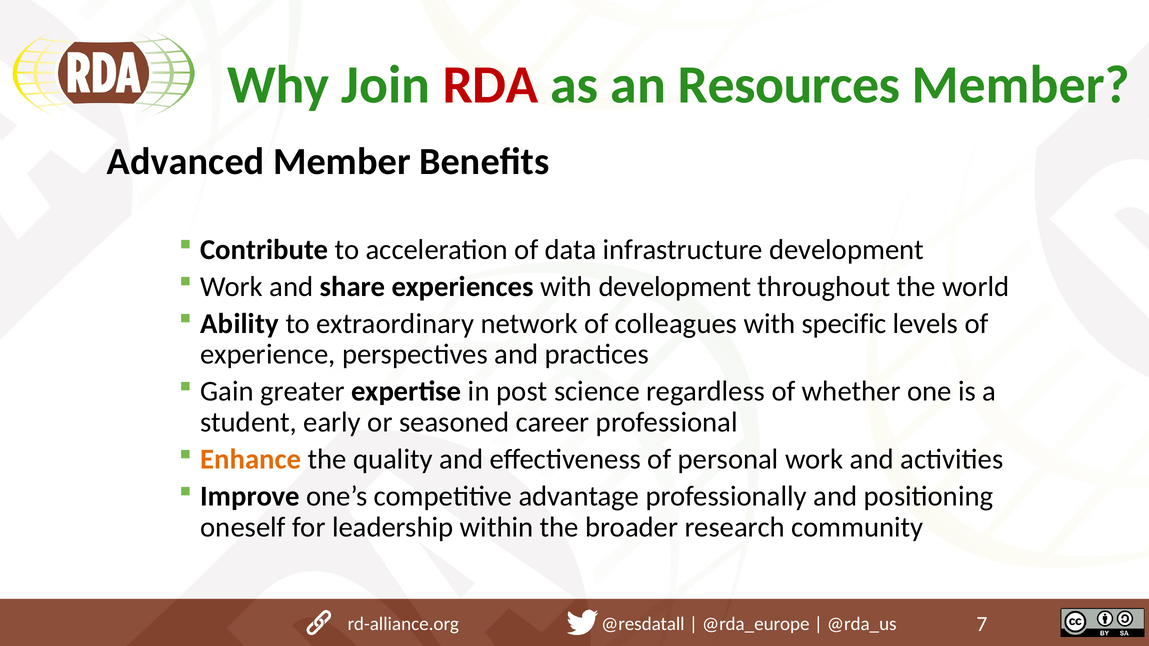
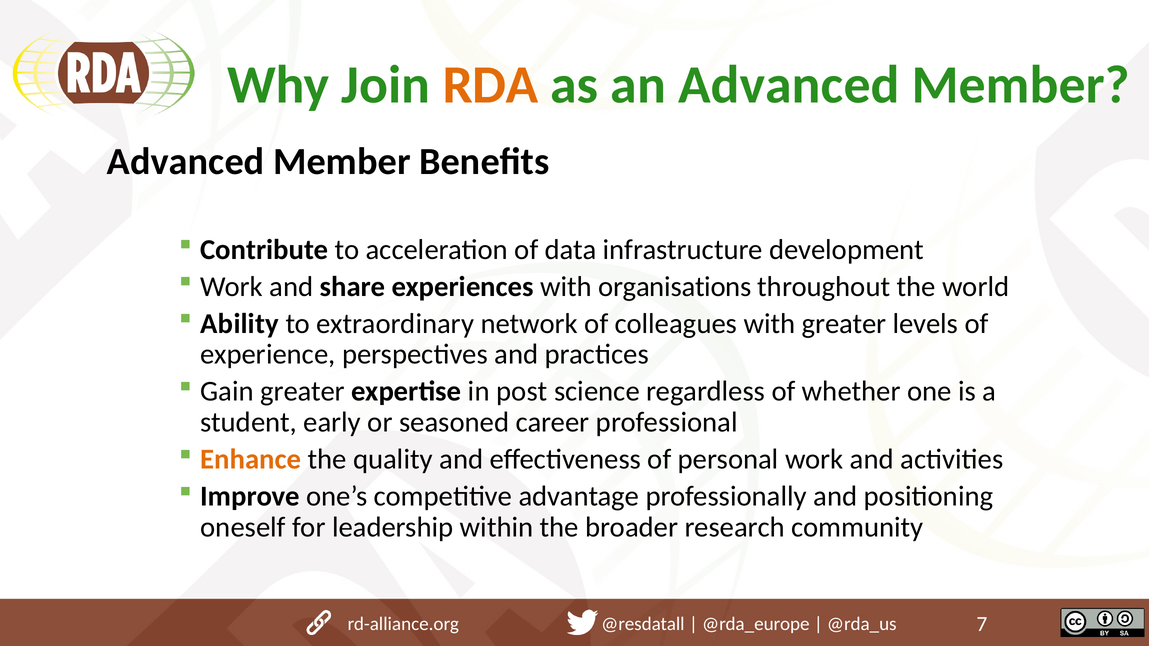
RDA colour: red -> orange (491, 85)
an Resources: Resources -> Advanced (789, 85)
with development: development -> organisations (675, 287)
with specific: specific -> greater (844, 324)
